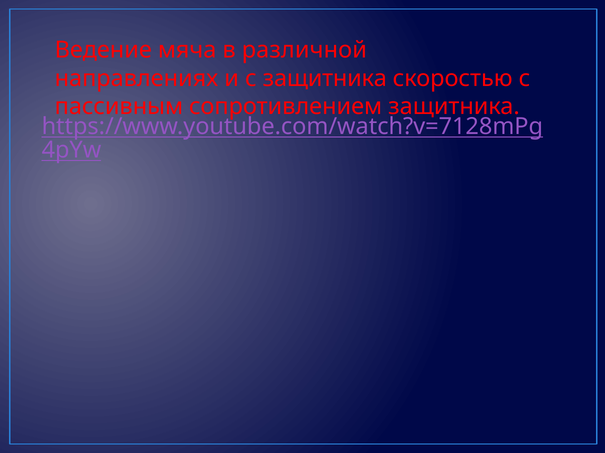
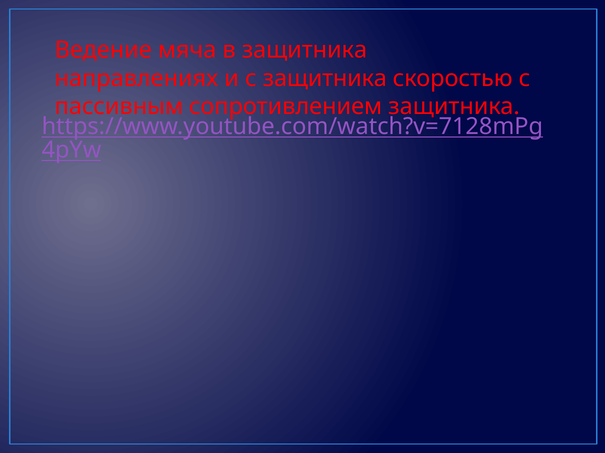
в различной: различной -> защитника (304, 50)
